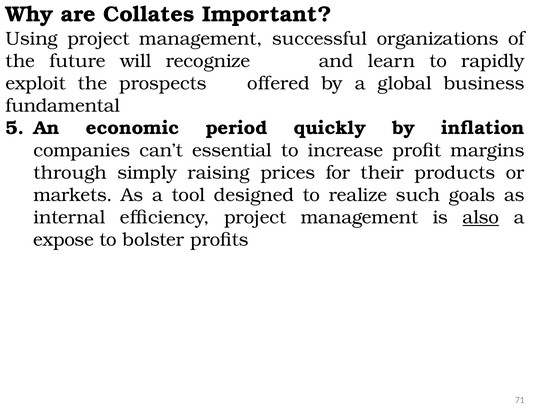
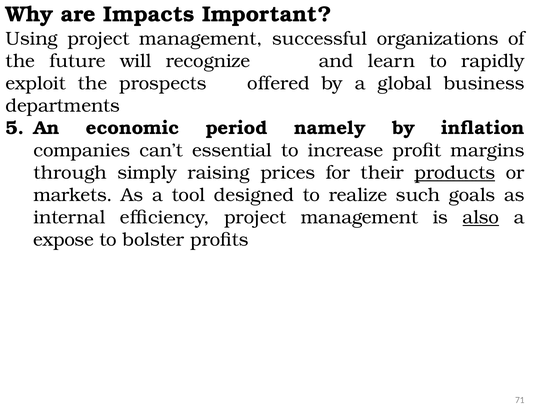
Collates: Collates -> Impacts (149, 14)
fundamental: fundamental -> departments (63, 106)
quickly: quickly -> namely (330, 128)
products underline: none -> present (455, 173)
